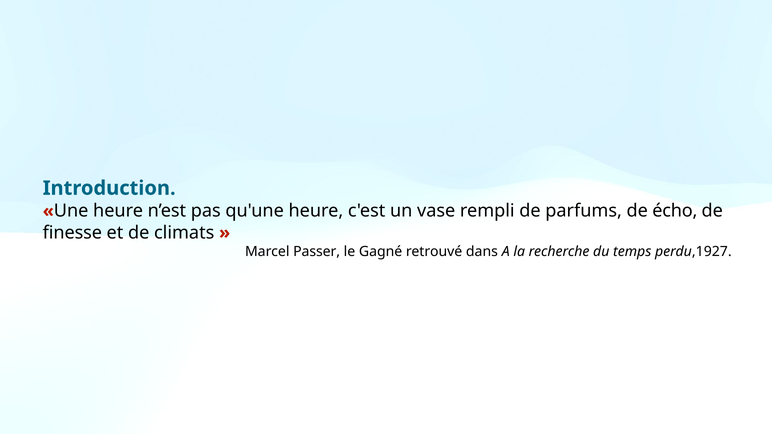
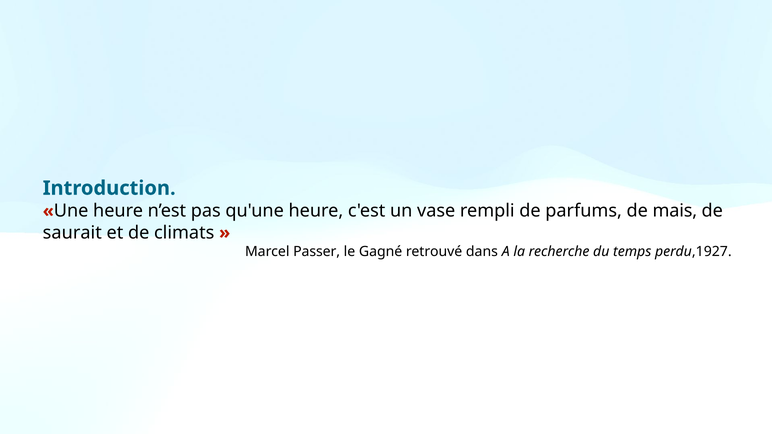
écho: écho -> mais (675, 211)
finesse: finesse -> saurait (72, 233)
